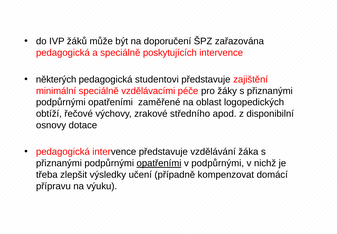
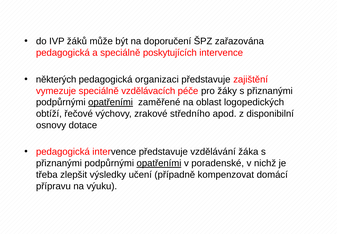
studentovi: studentovi -> organizaci (157, 79)
minimální: minimální -> vymezuje (56, 91)
vzdělávacími: vzdělávacími -> vzdělávacích (148, 91)
opatřeními underline: none -> present (111, 102)
v podpůrnými: podpůrnými -> poradenské (218, 163)
